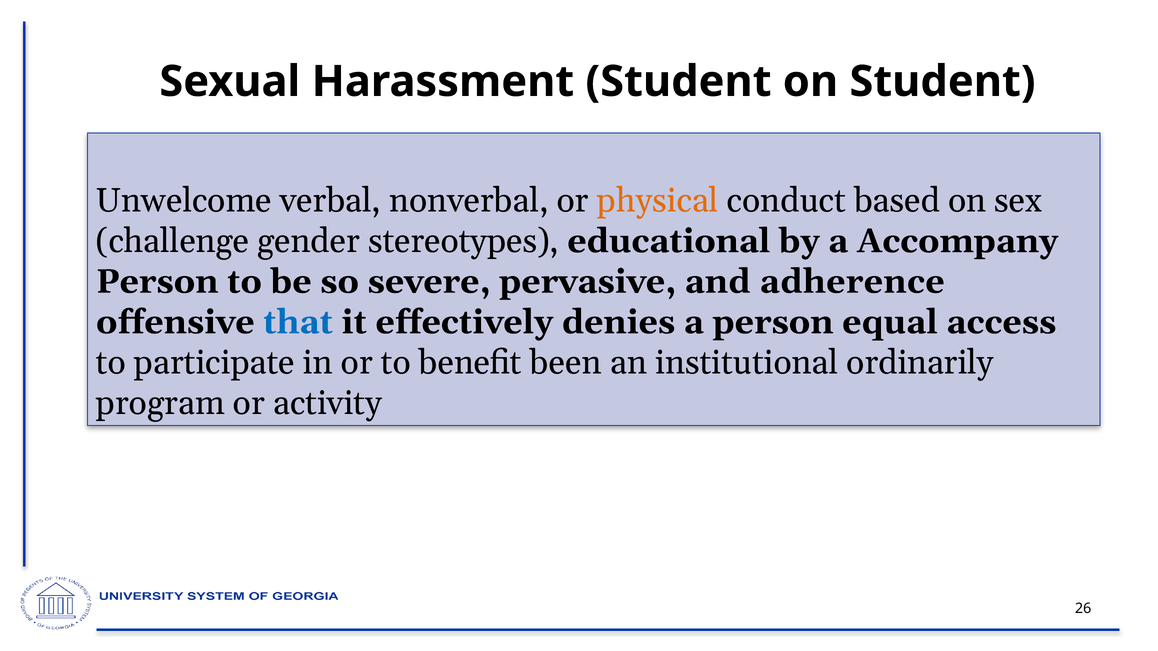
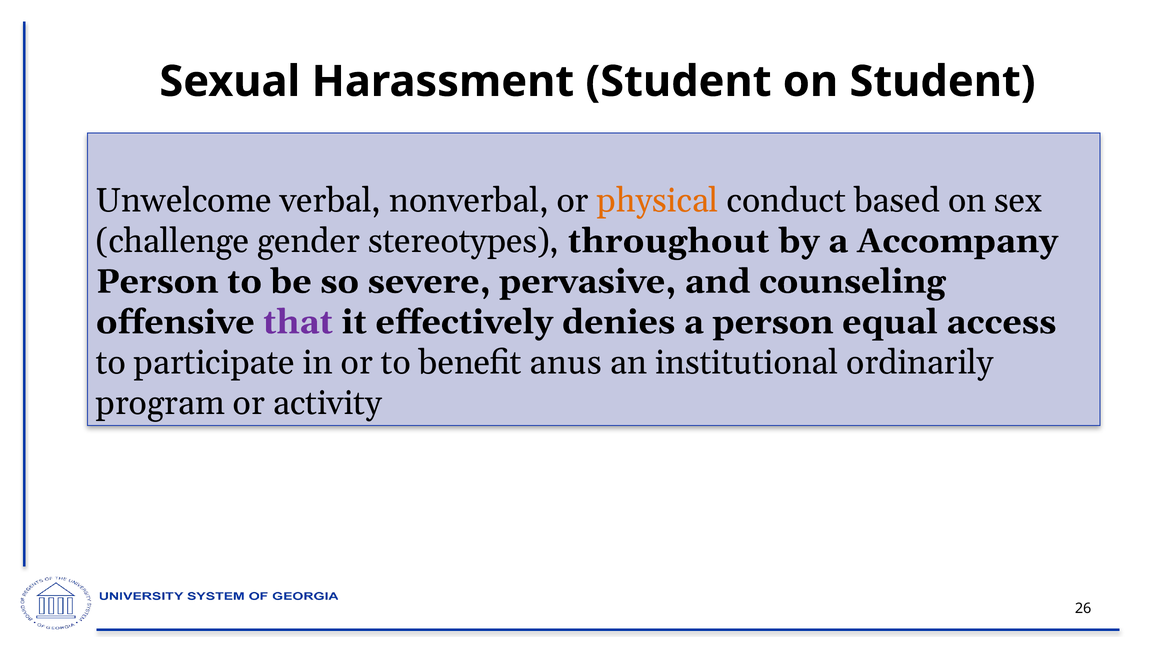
educational: educational -> throughout (669, 241)
adherence: adherence -> counseling (852, 282)
that colour: blue -> purple (298, 322)
been: been -> anus (566, 363)
